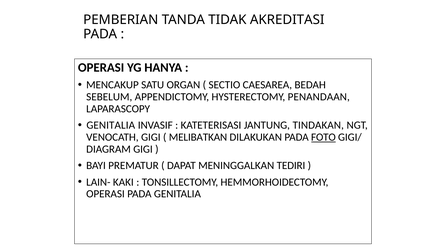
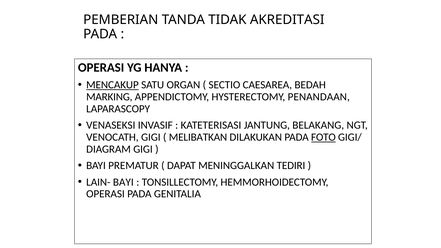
MENCAKUP underline: none -> present (112, 85)
SEBELUM: SEBELUM -> MARKING (109, 97)
GENITALIA: GENITALIA -> VENASEKSI (111, 125)
TINDAKAN: TINDAKAN -> BELAKANG (318, 125)
LAIN- KAKI: KAKI -> BAYI (123, 182)
